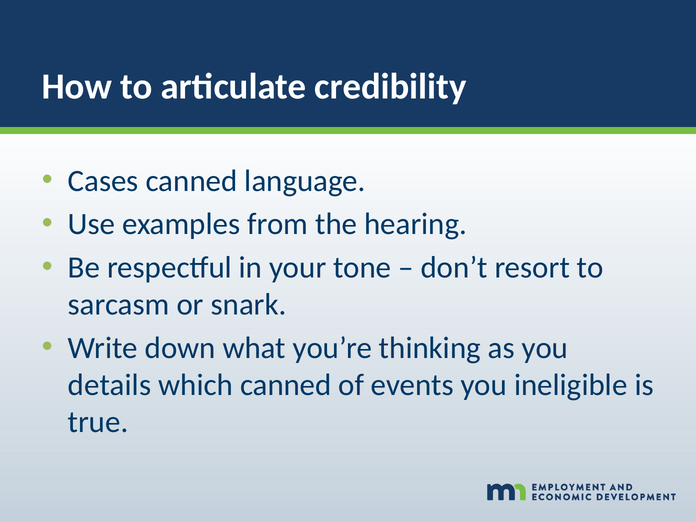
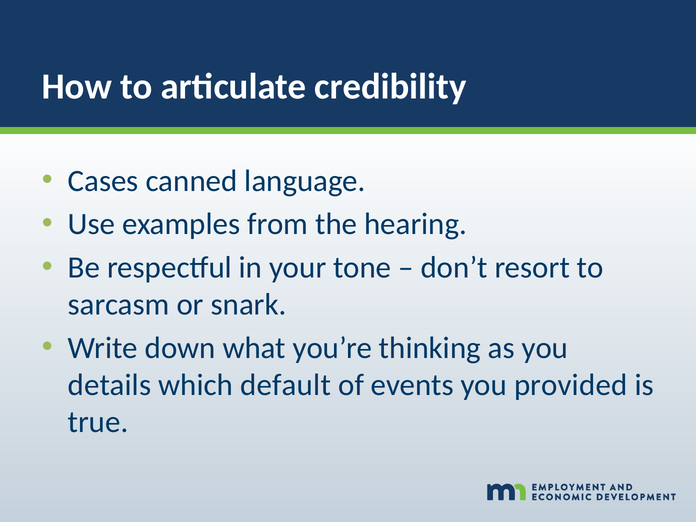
which canned: canned -> default (286, 385)
ineligible: ineligible -> provided (571, 385)
